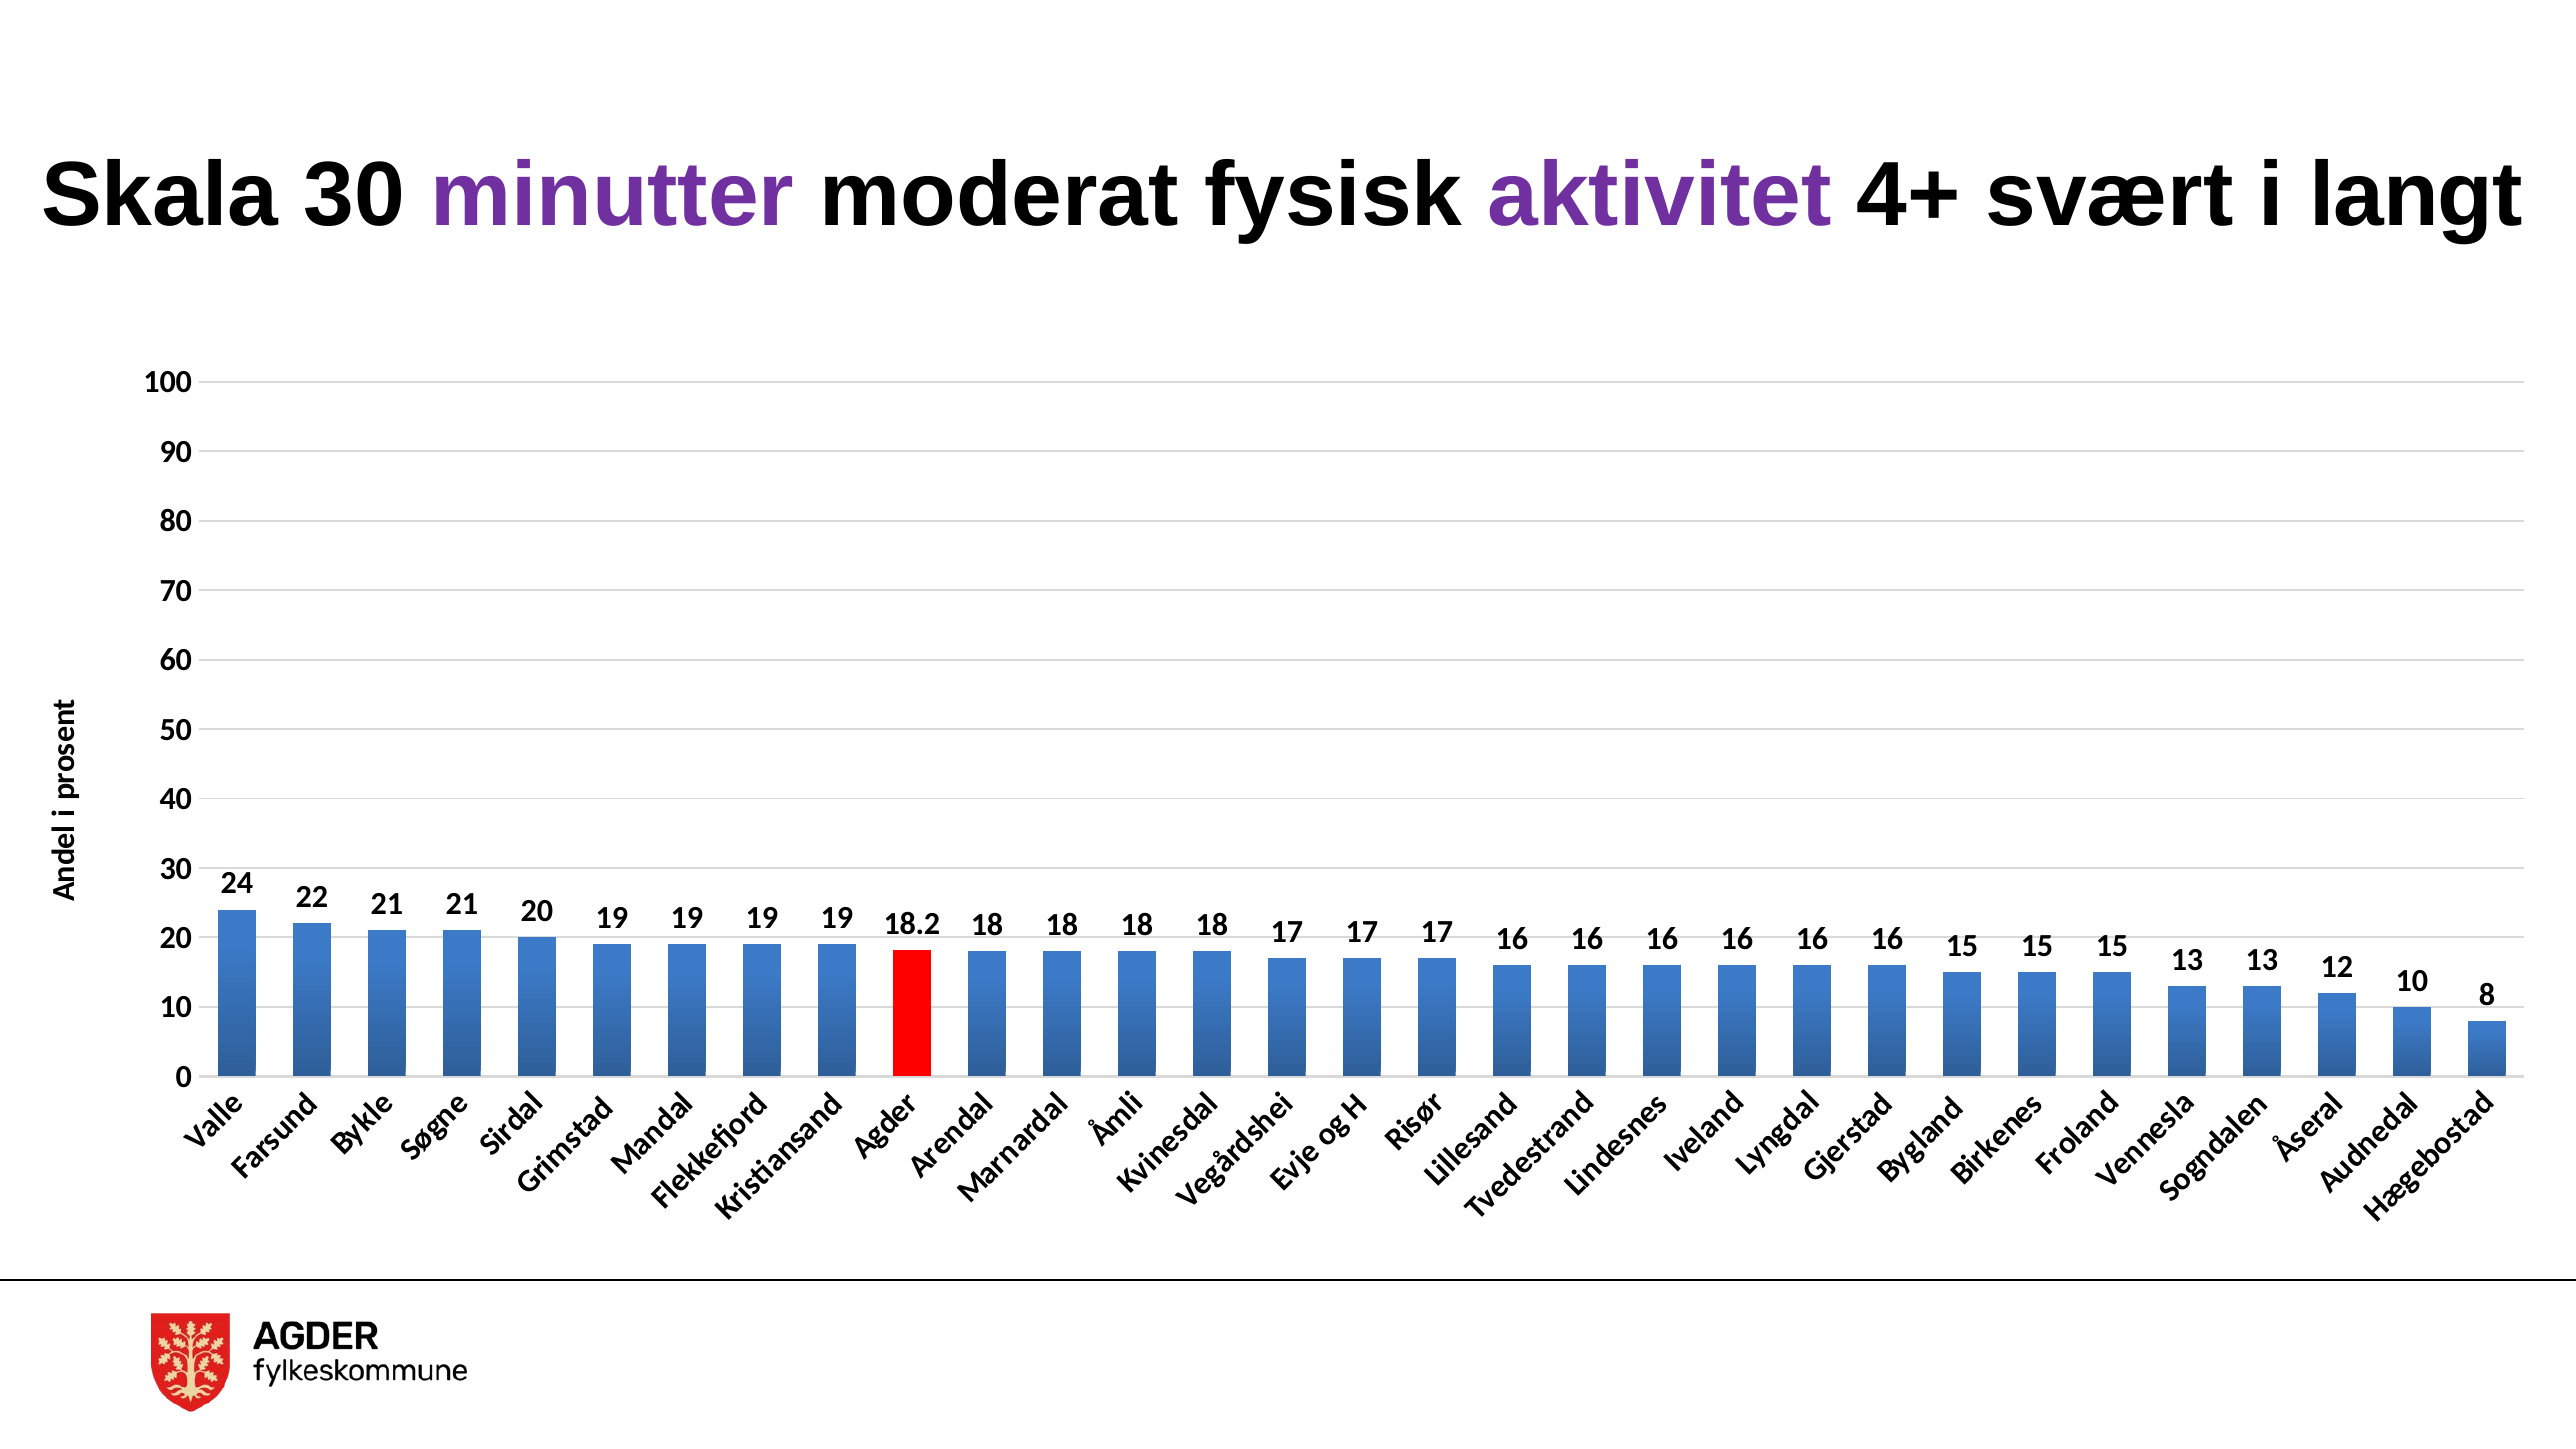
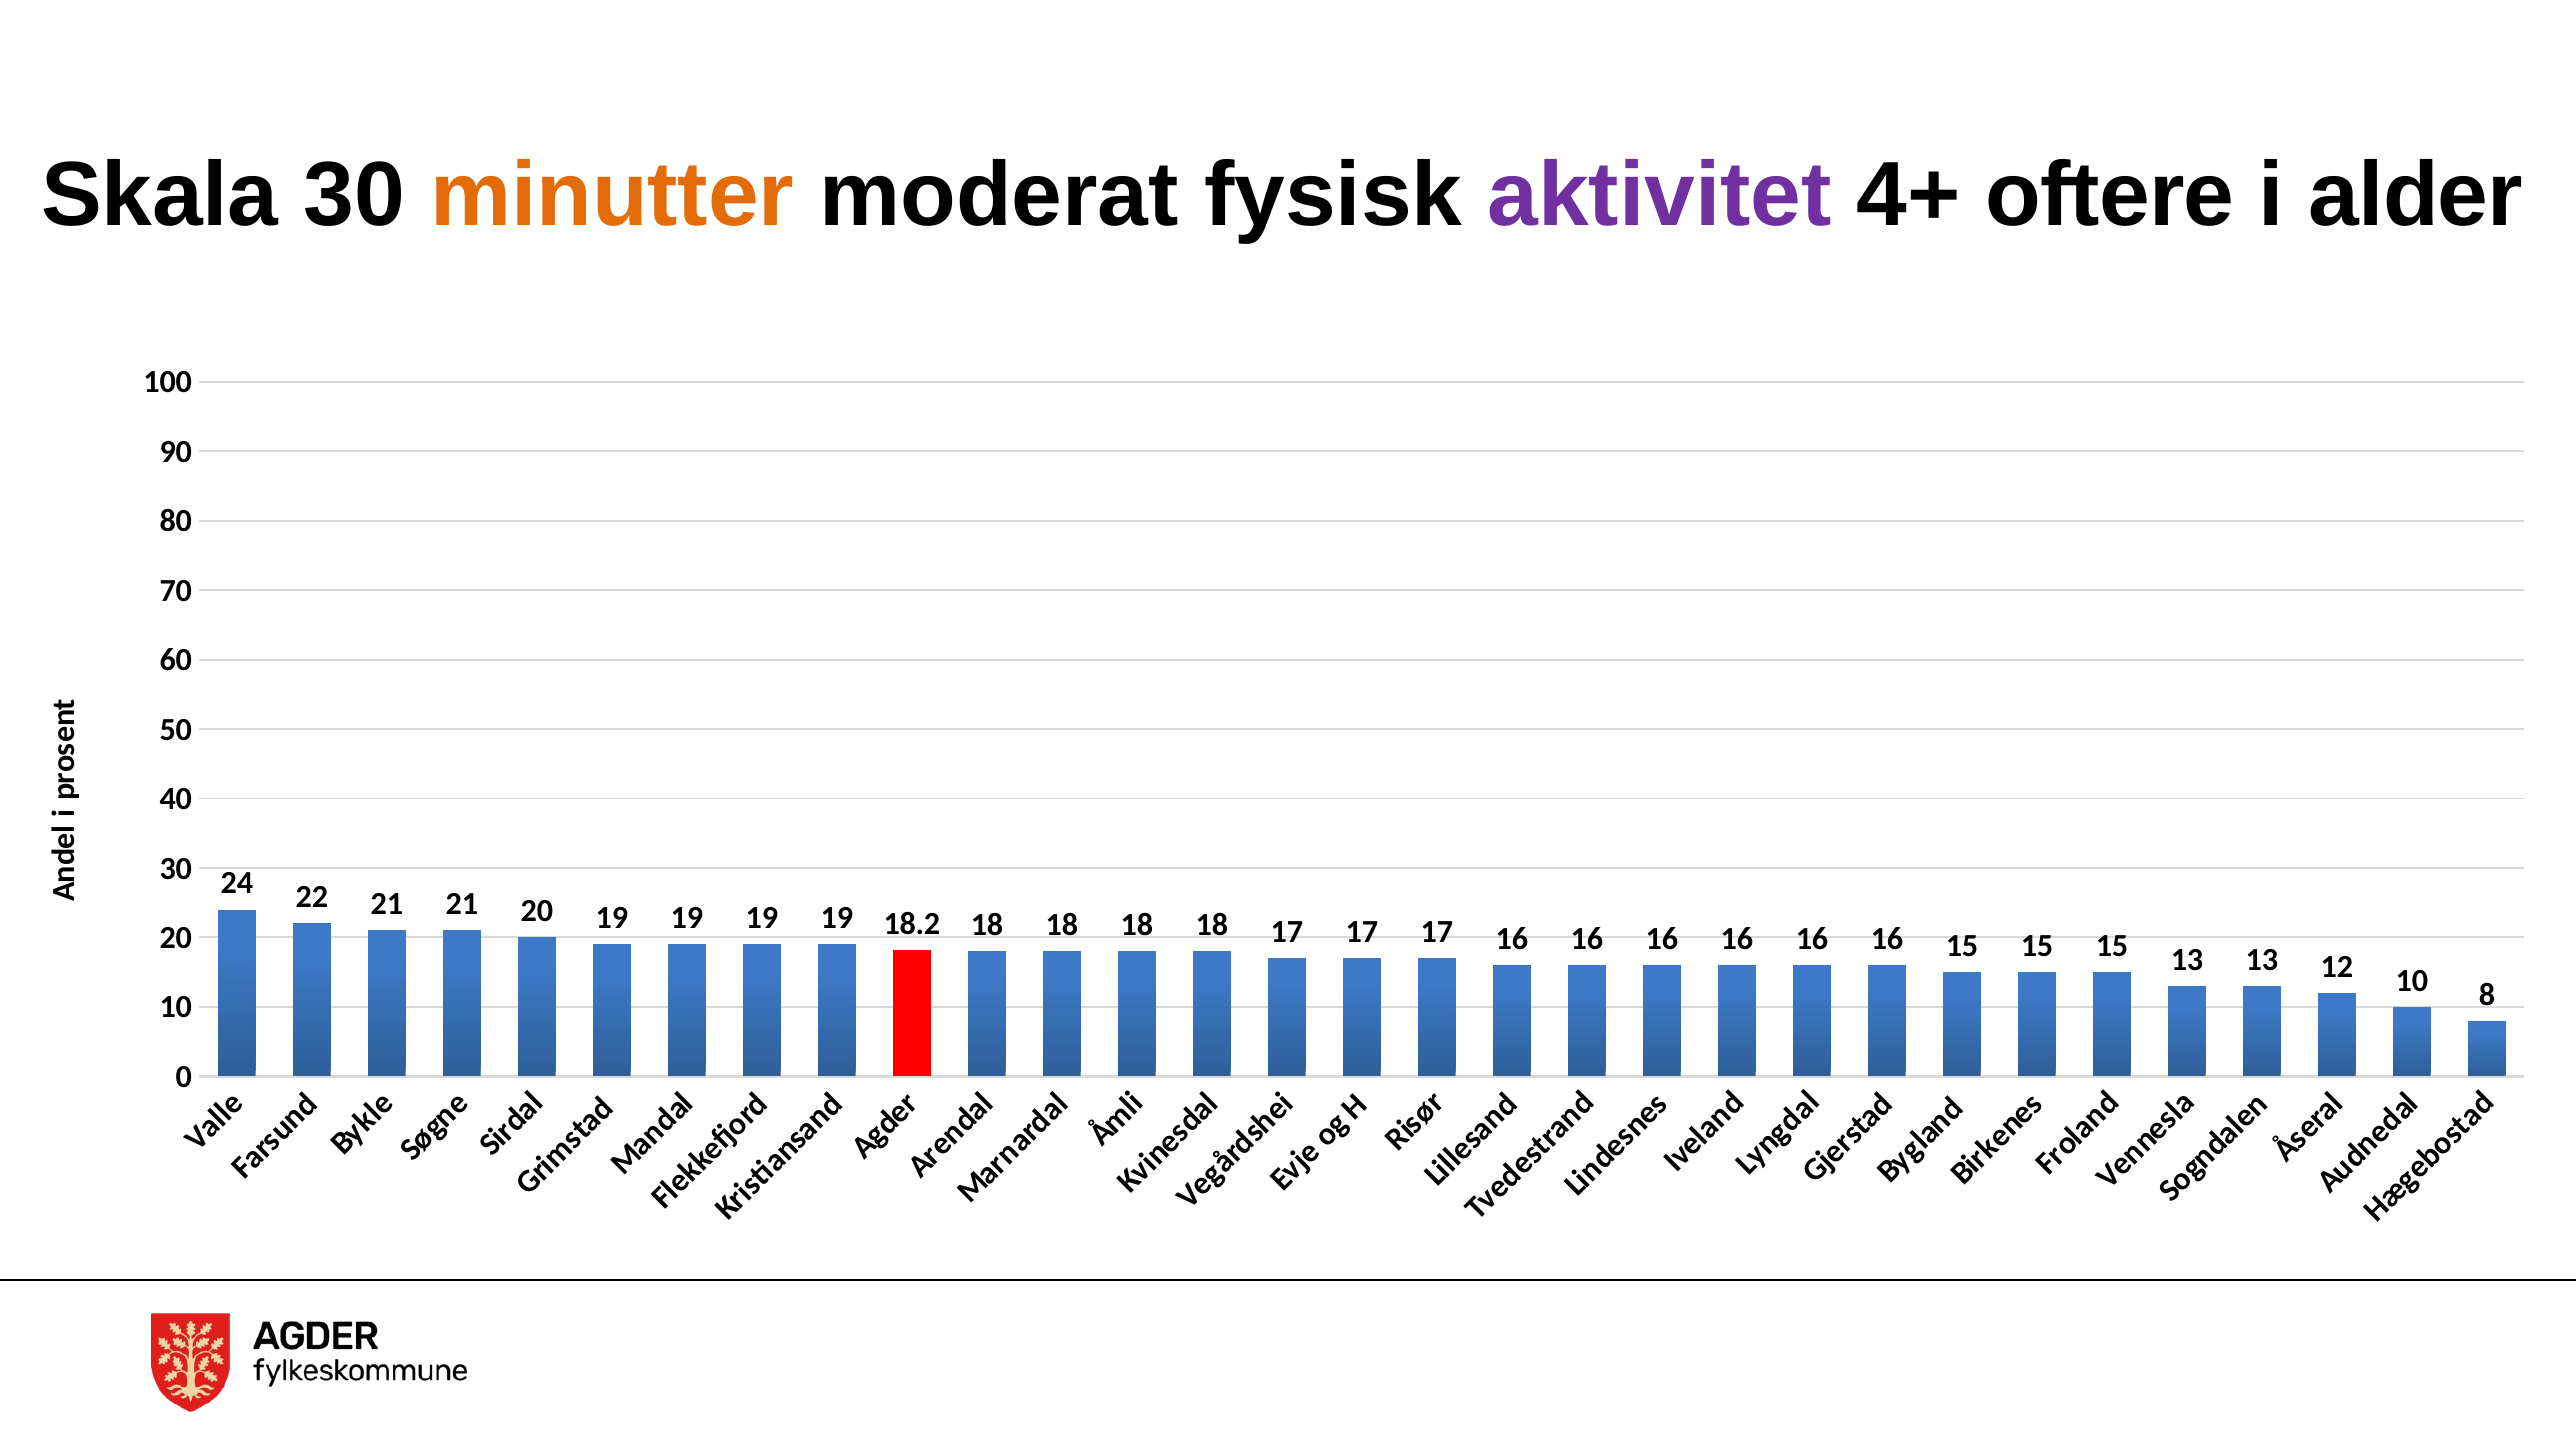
minutter colour: purple -> orange (612, 196)
svært: svært -> oftere (2110, 196)
langt: langt -> alder (2416, 196)
